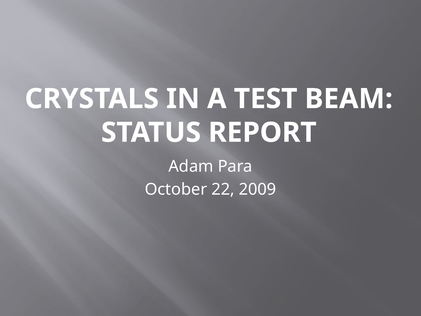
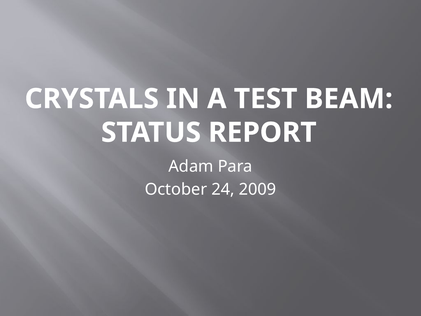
22: 22 -> 24 (223, 189)
